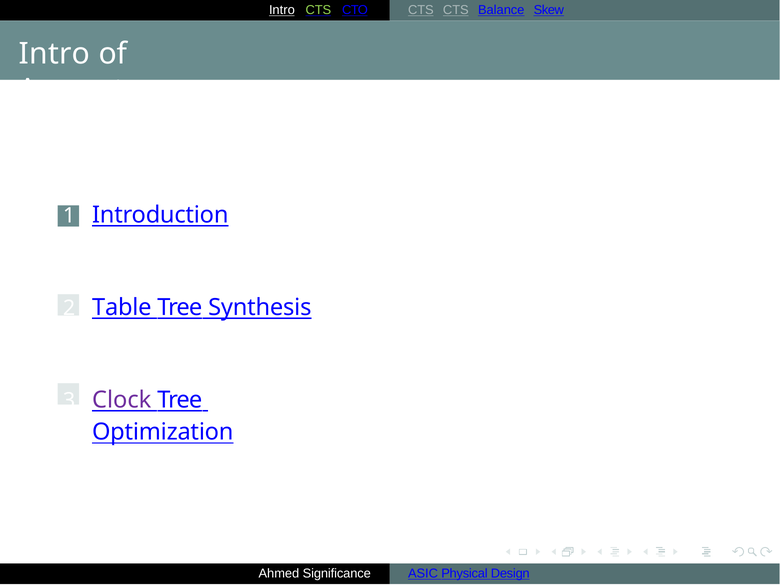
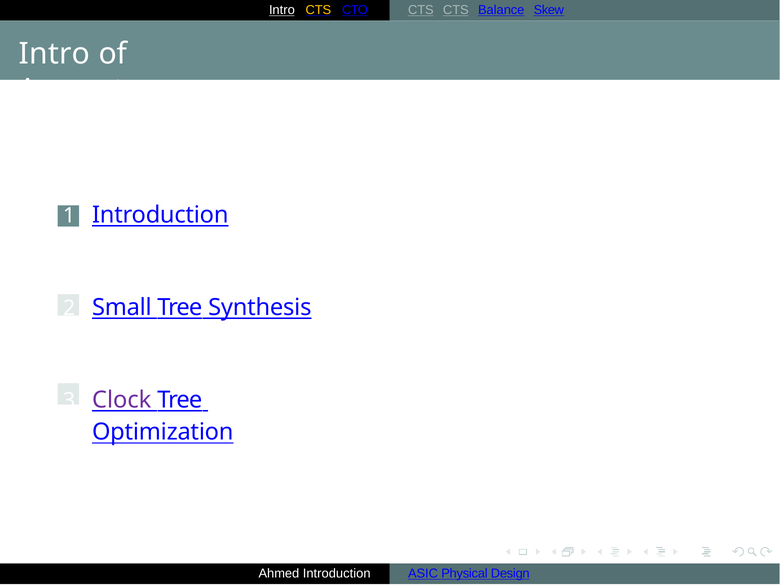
CTS colour: light green -> yellow (318, 10)
Table: Table -> Small (122, 308)
Ahmed Significance: Significance -> Introduction (337, 574)
